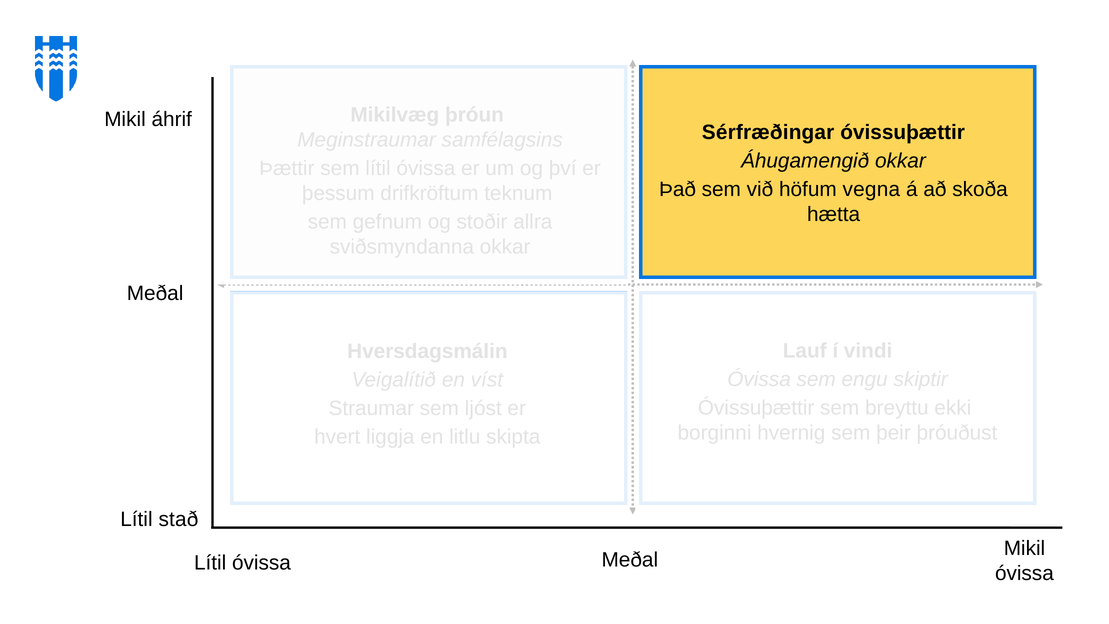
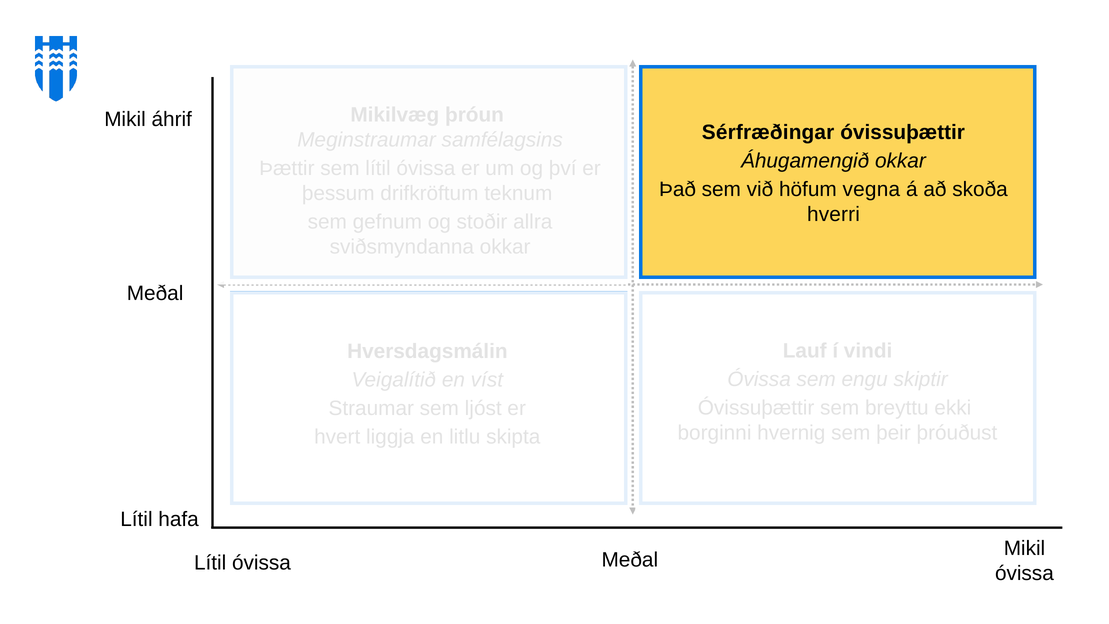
hætta: hætta -> hverri (833, 214)
stað: stað -> hafa (179, 519)
